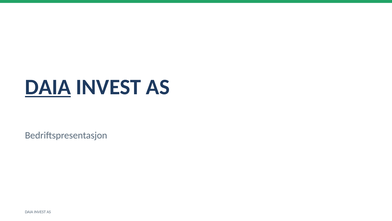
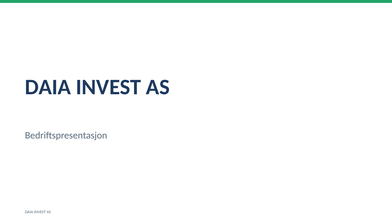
DAIA underline: present -> none (48, 87)
